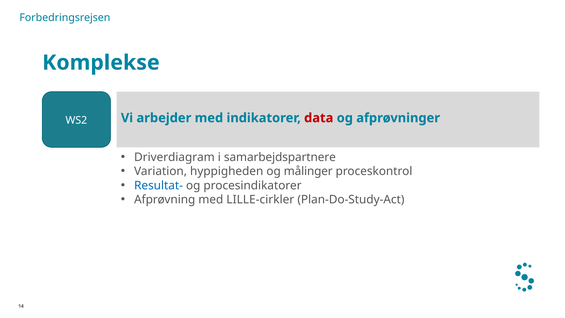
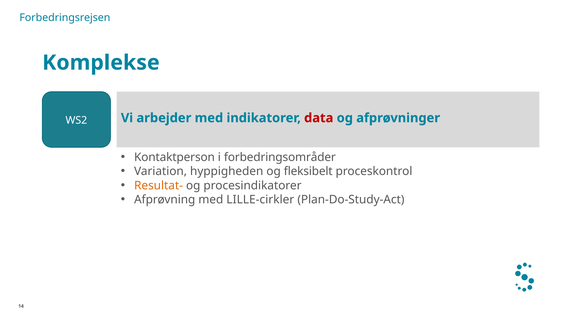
Driverdiagram: Driverdiagram -> Kontaktperson (174, 157)
samarbejdspartnere: samarbejdspartnere -> forbedringsområder (280, 157)
målinger: målinger -> fleksibelt (308, 171)
Resultat- colour: blue -> orange (159, 185)
